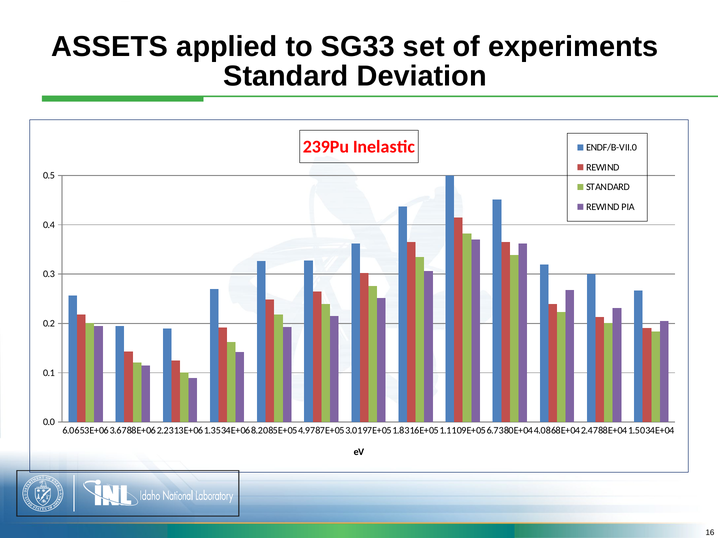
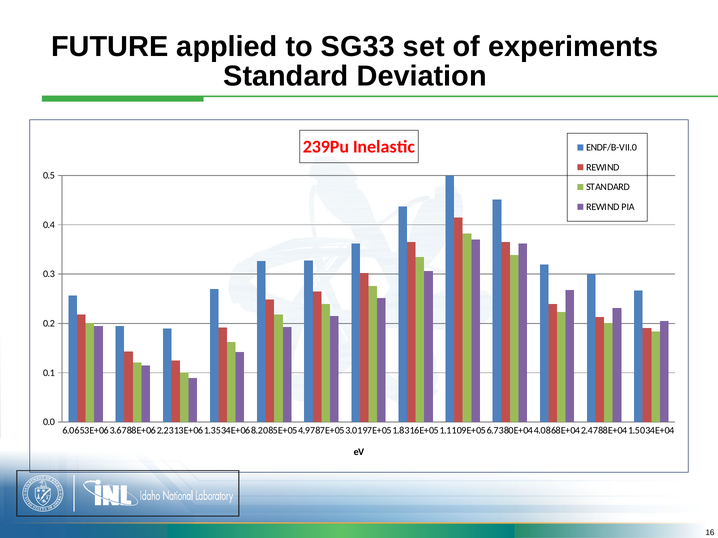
ASSETS: ASSETS -> FUTURE (110, 47)
